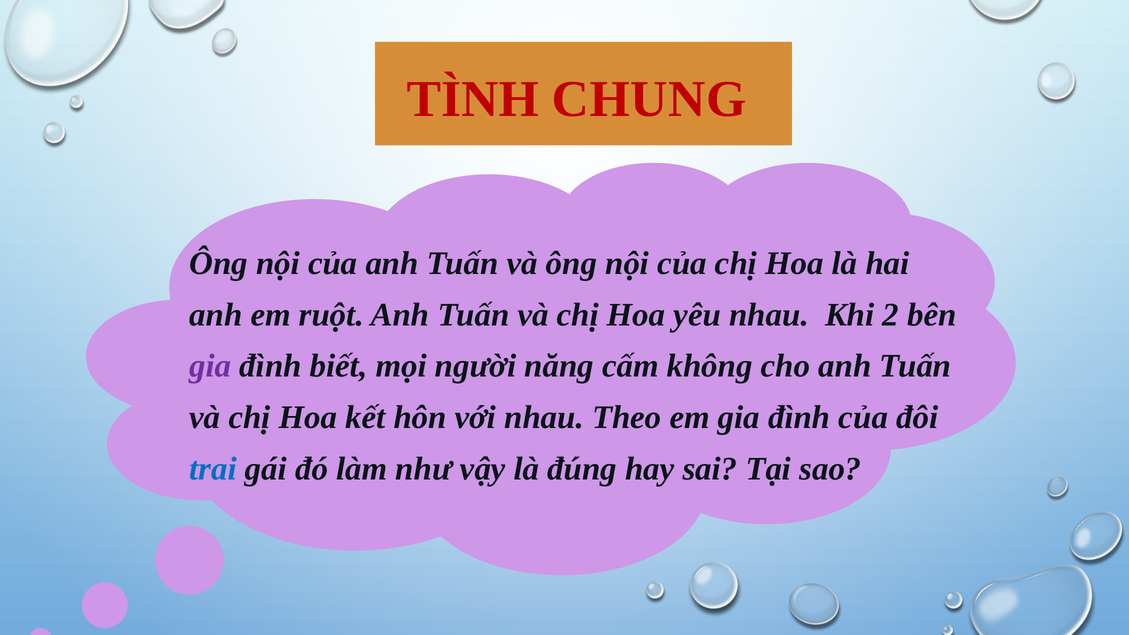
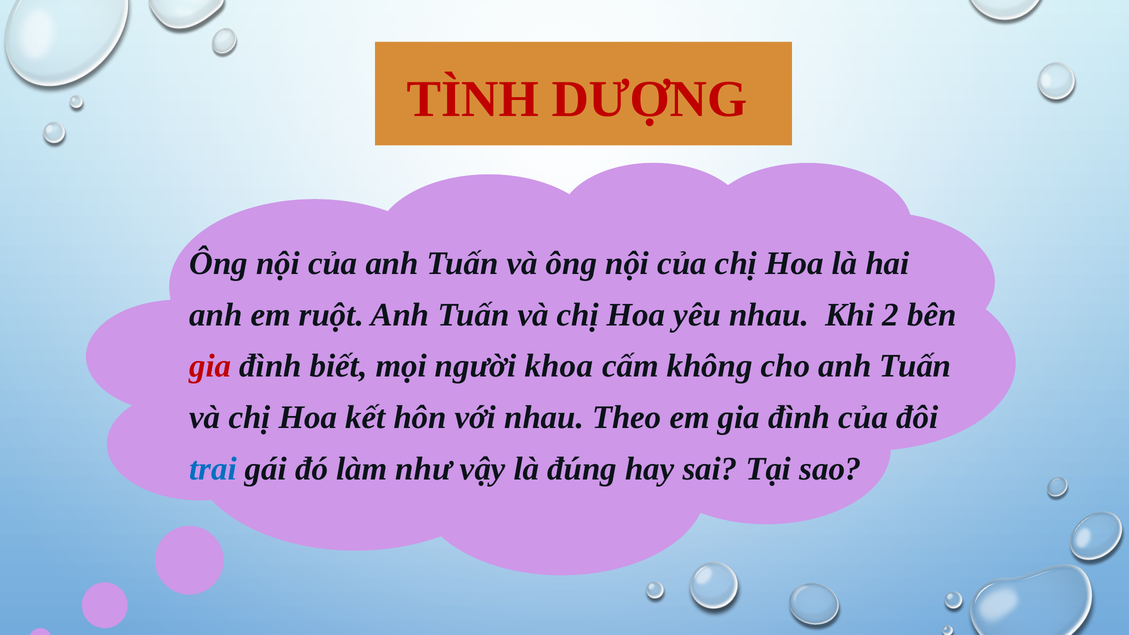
CHUNG: CHUNG -> DƯỢNG (649, 99)
gia colour: purple -> red (210, 366)
năng: năng -> khoa (559, 366)
